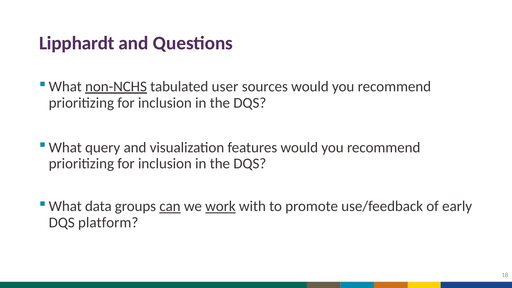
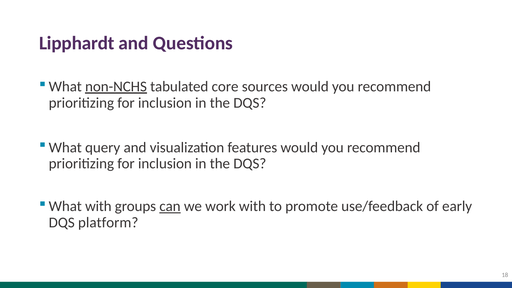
user: user -> core (225, 87)
What data: data -> with (98, 206)
work underline: present -> none (220, 206)
